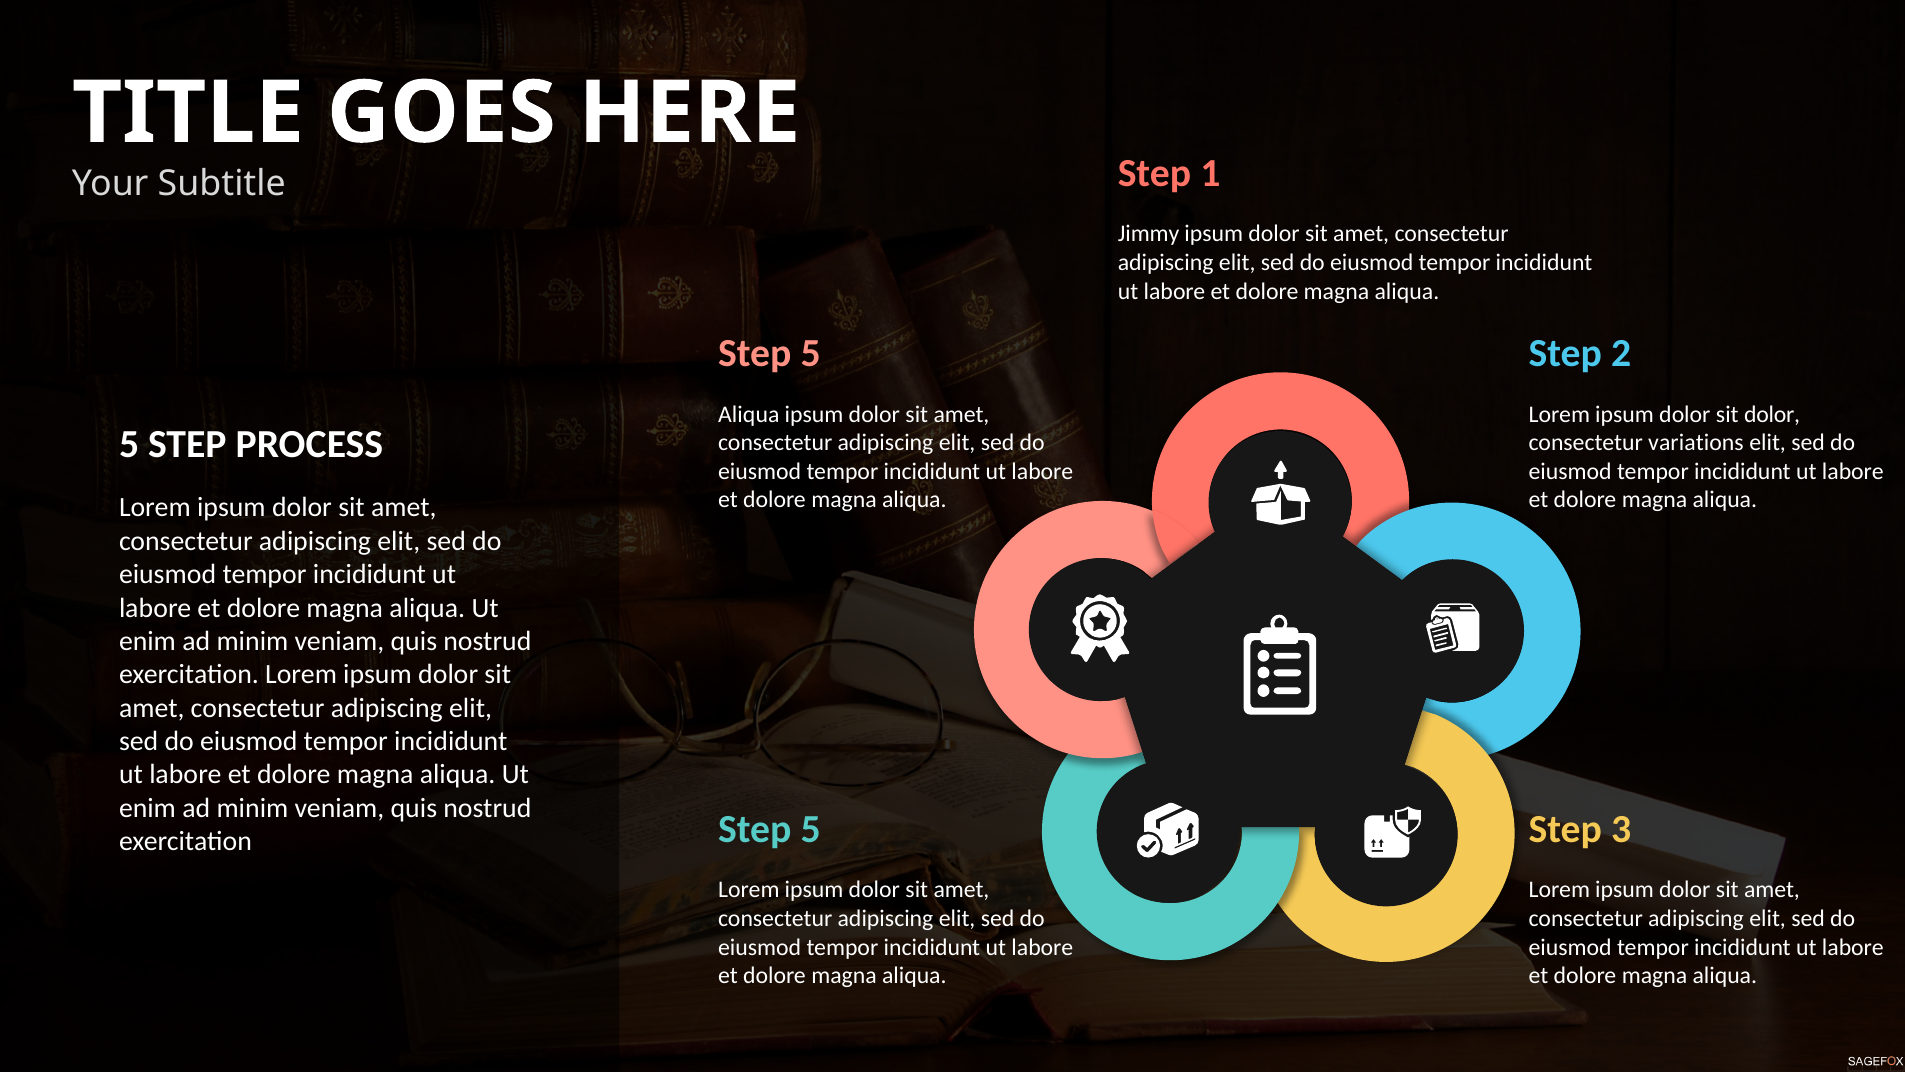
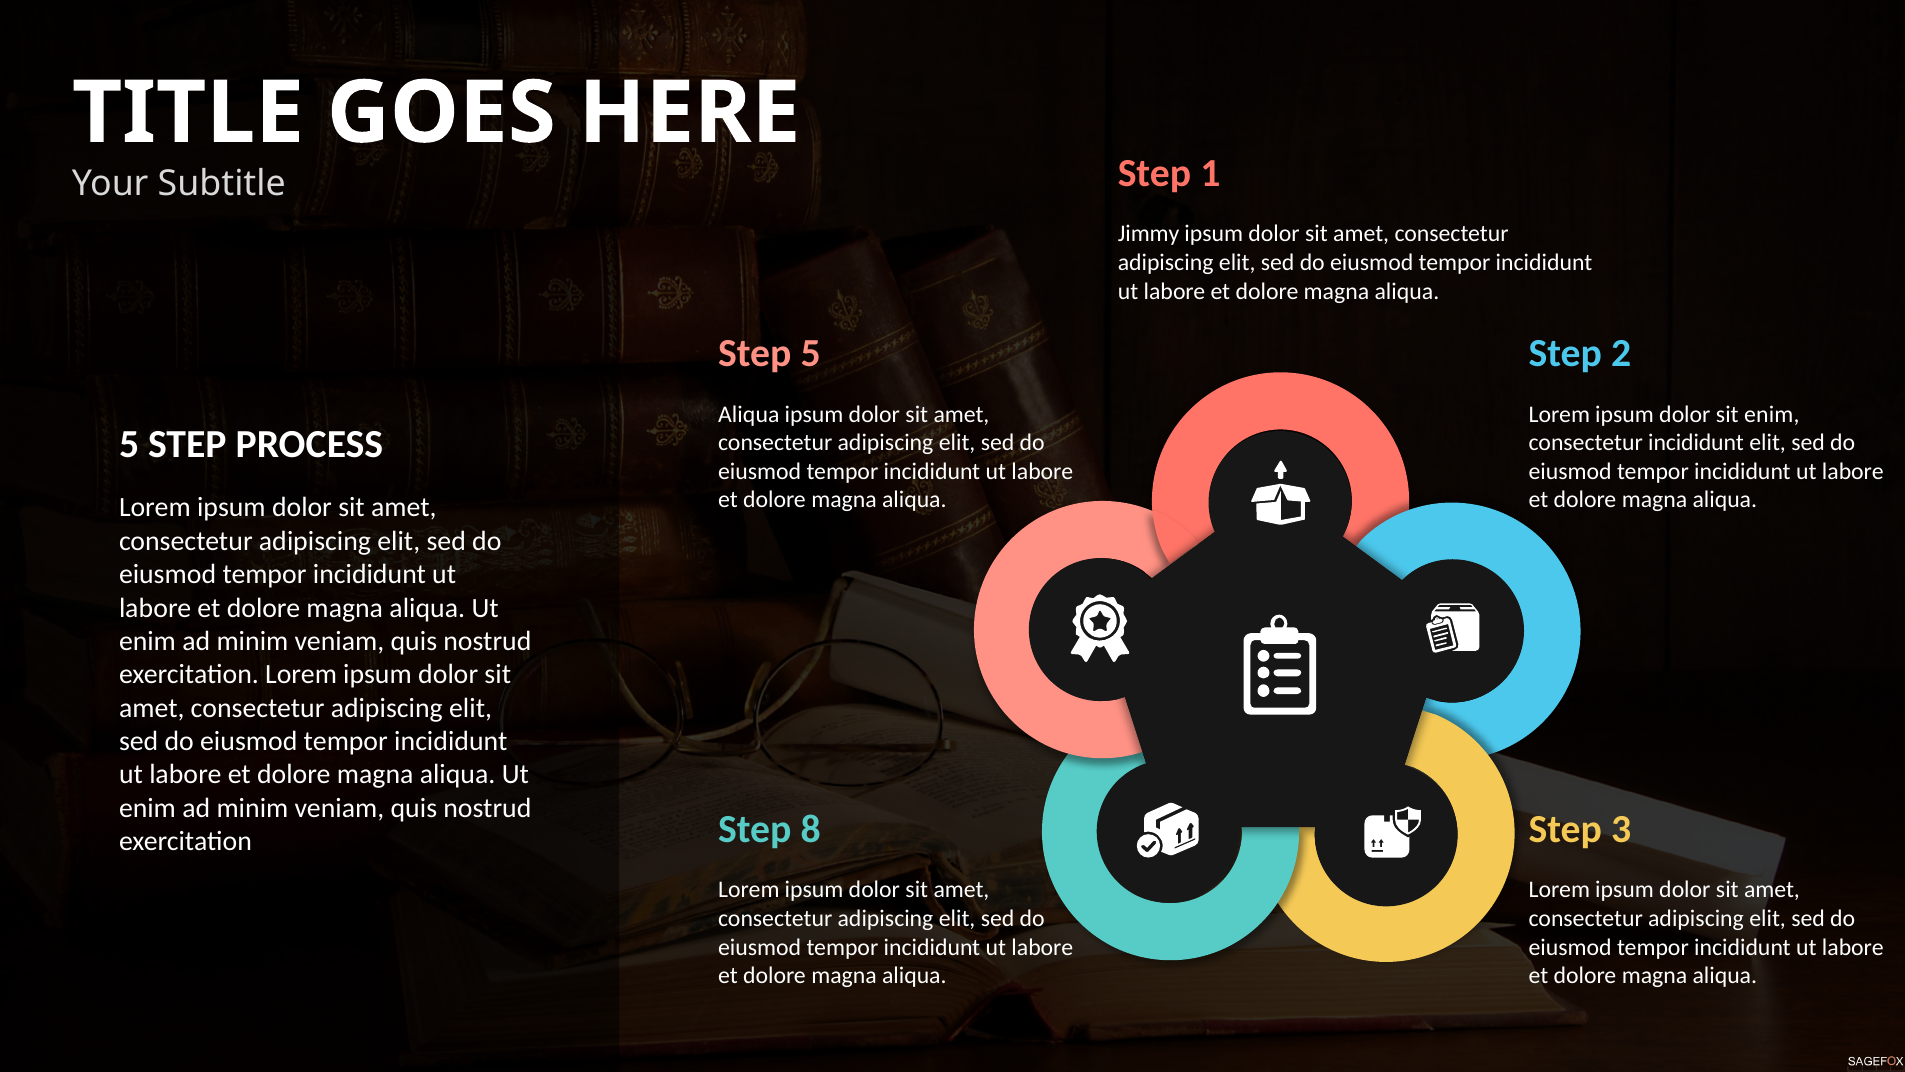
sit dolor: dolor -> enim (1772, 414)
consectetur variations: variations -> incididunt (1696, 443)
5: 5 -> 8 (811, 829)
